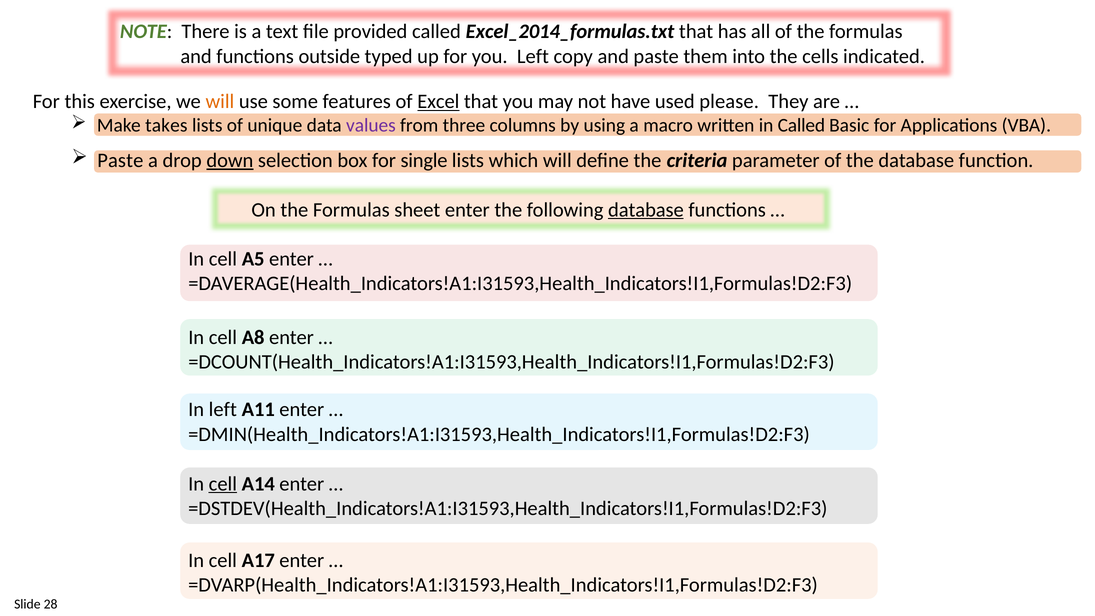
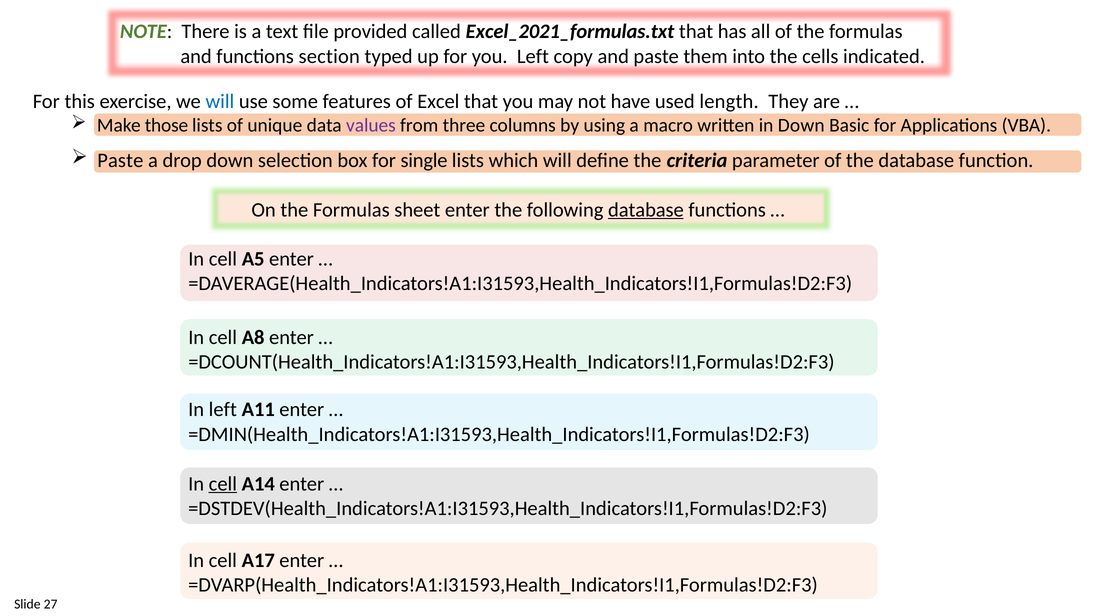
Excel_2014_formulas.txt: Excel_2014_formulas.txt -> Excel_2021_formulas.txt (570, 32)
outside: outside -> section (329, 56)
will colour: orange -> blue (220, 102)
Excel underline: present -> none (438, 102)
please: please -> length (729, 102)
takes: takes -> those (166, 126)
in Called: Called -> Down (801, 126)
down underline: present -> none (230, 161)
28: 28 -> 27 (51, 604)
